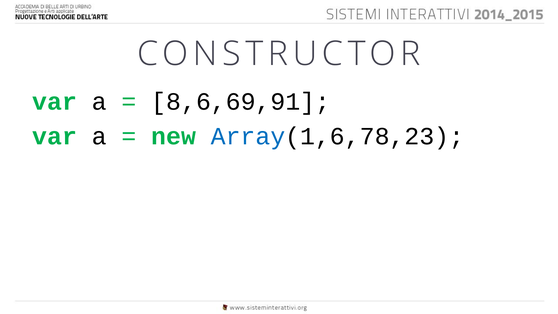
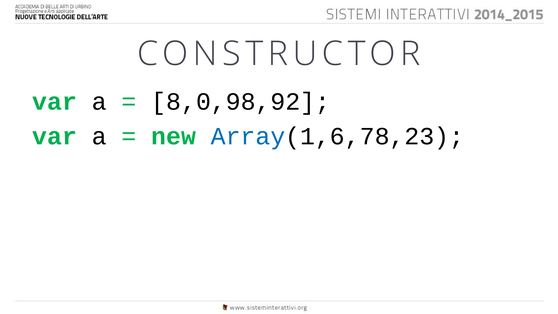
8,6,69,91: 8,6,69,91 -> 8,0,98,92 (241, 102)
